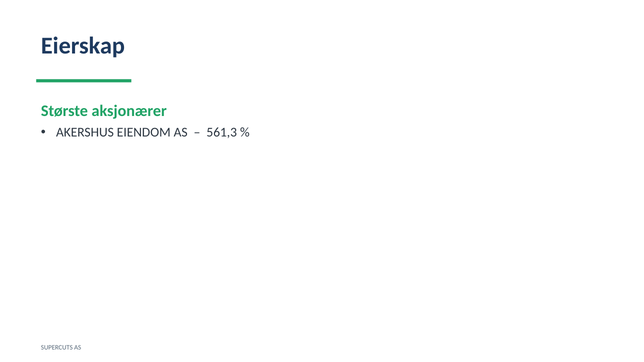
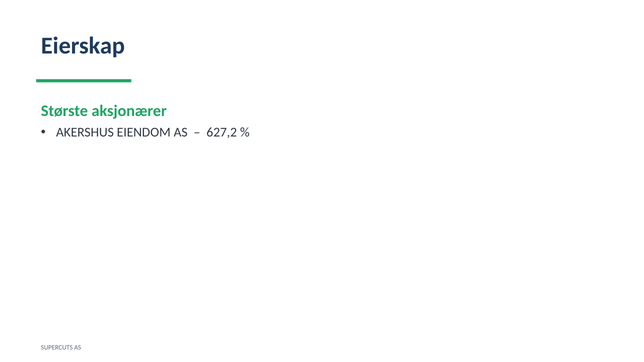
561,3: 561,3 -> 627,2 (222, 132)
